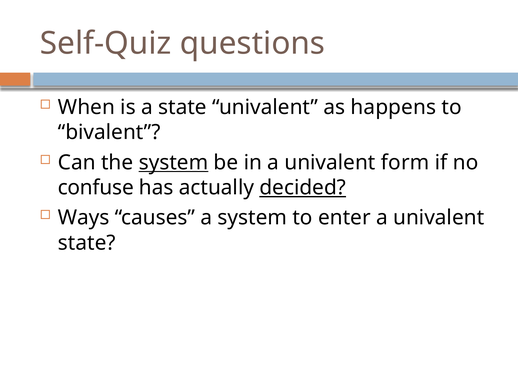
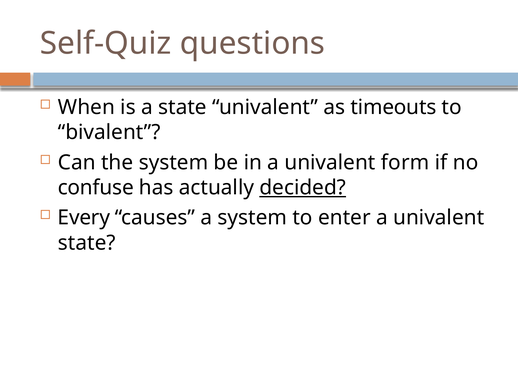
happens: happens -> timeouts (393, 107)
system underline: present -> none (173, 162)
Ways: Ways -> Every (84, 217)
